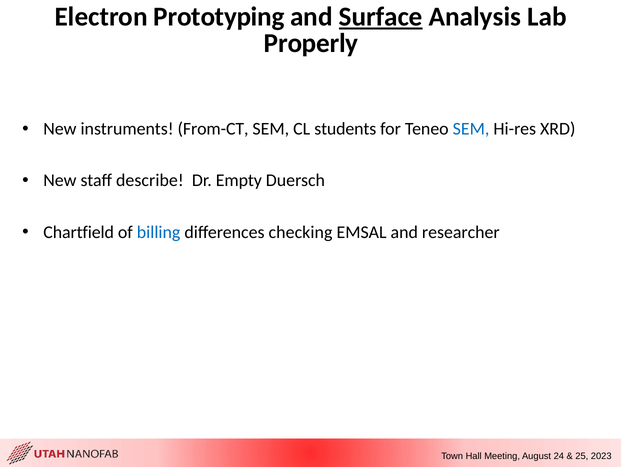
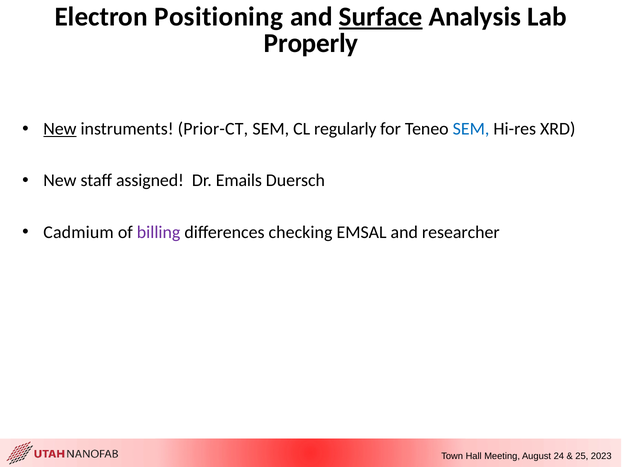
Prototyping: Prototyping -> Positioning (219, 17)
New underline: none -> present (60, 129)
From-CT: From-CT -> Prior-CT (213, 129)
students: students -> regularly (345, 129)
describe: describe -> assigned (150, 180)
Empty: Empty -> Emails (239, 180)
Chartfield: Chartfield -> Cadmium (79, 232)
billing colour: blue -> purple (159, 232)
